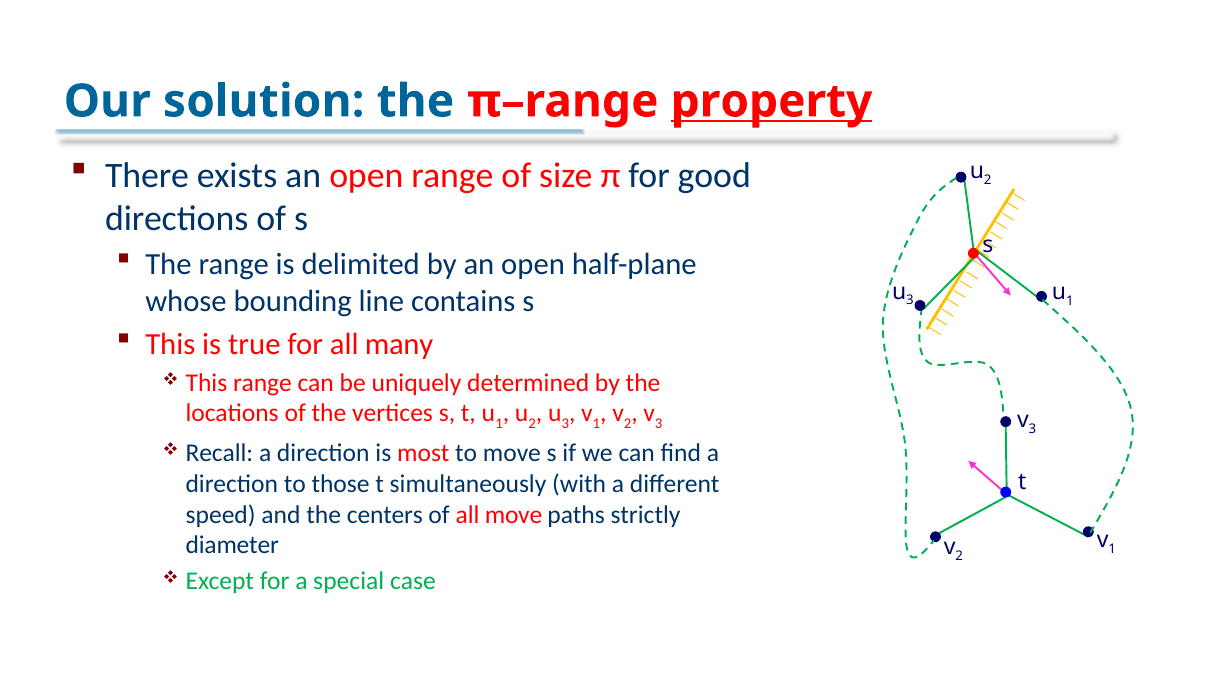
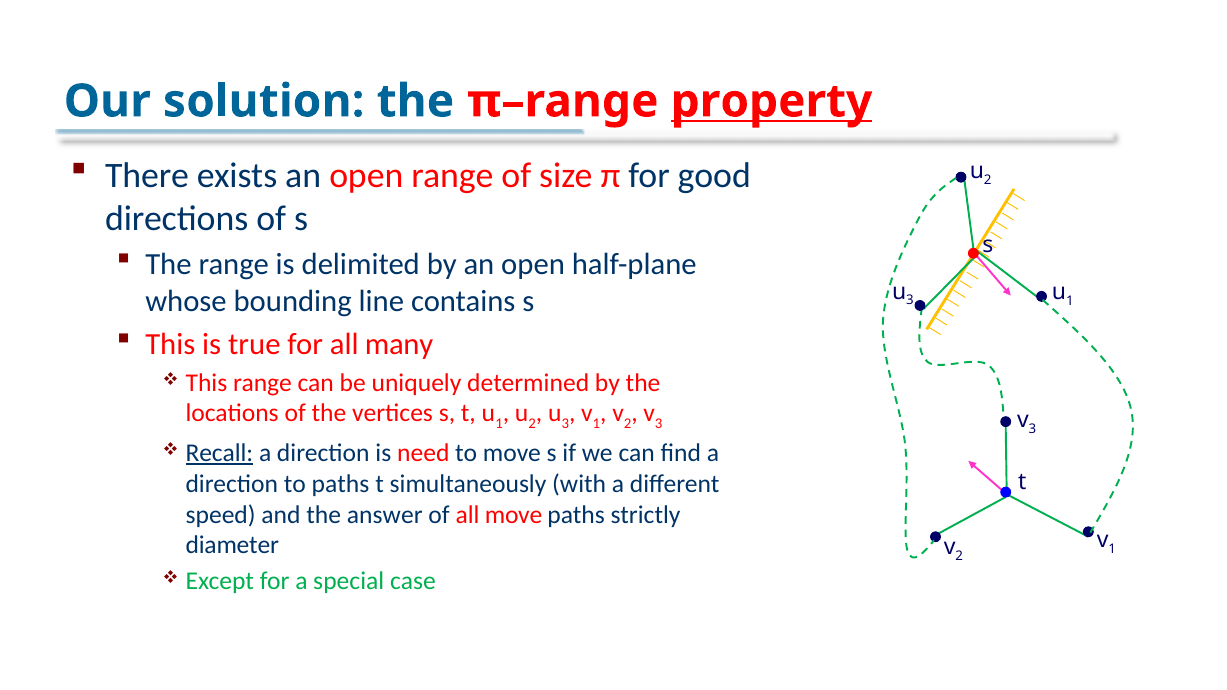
Recall underline: none -> present (219, 453)
most: most -> need (423, 453)
to those: those -> paths (341, 484)
centers: centers -> answer (385, 515)
